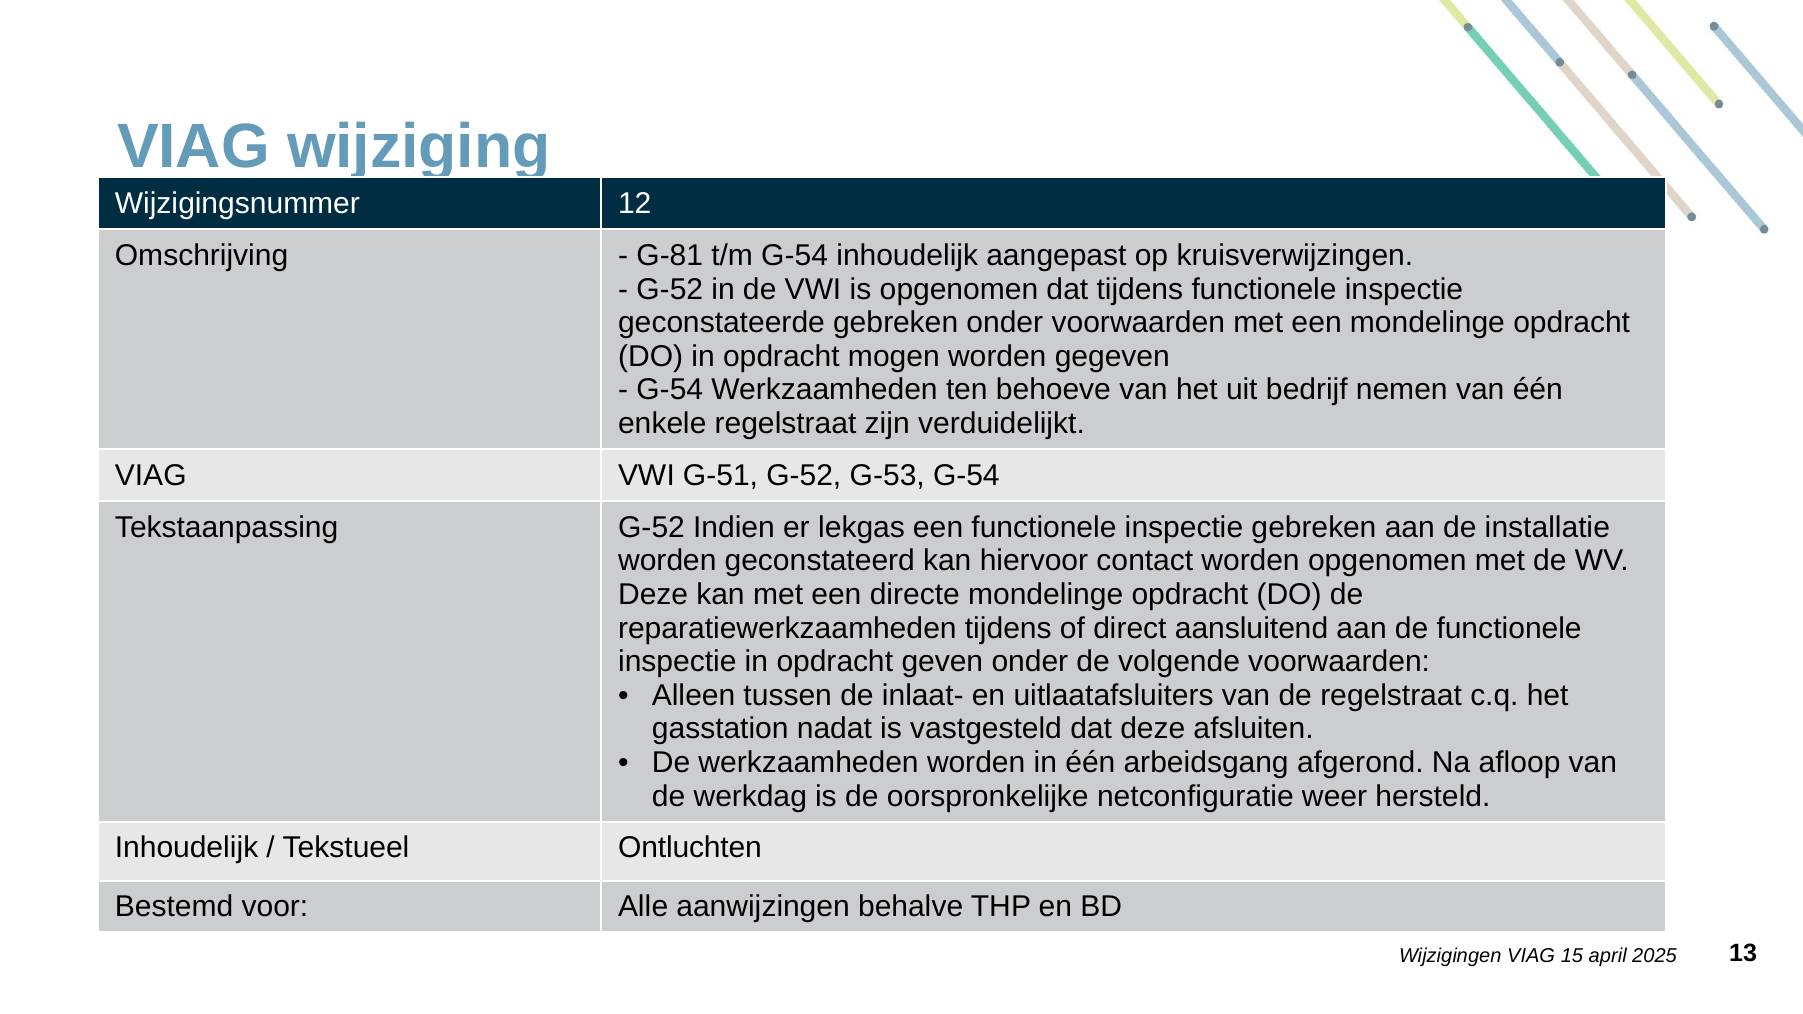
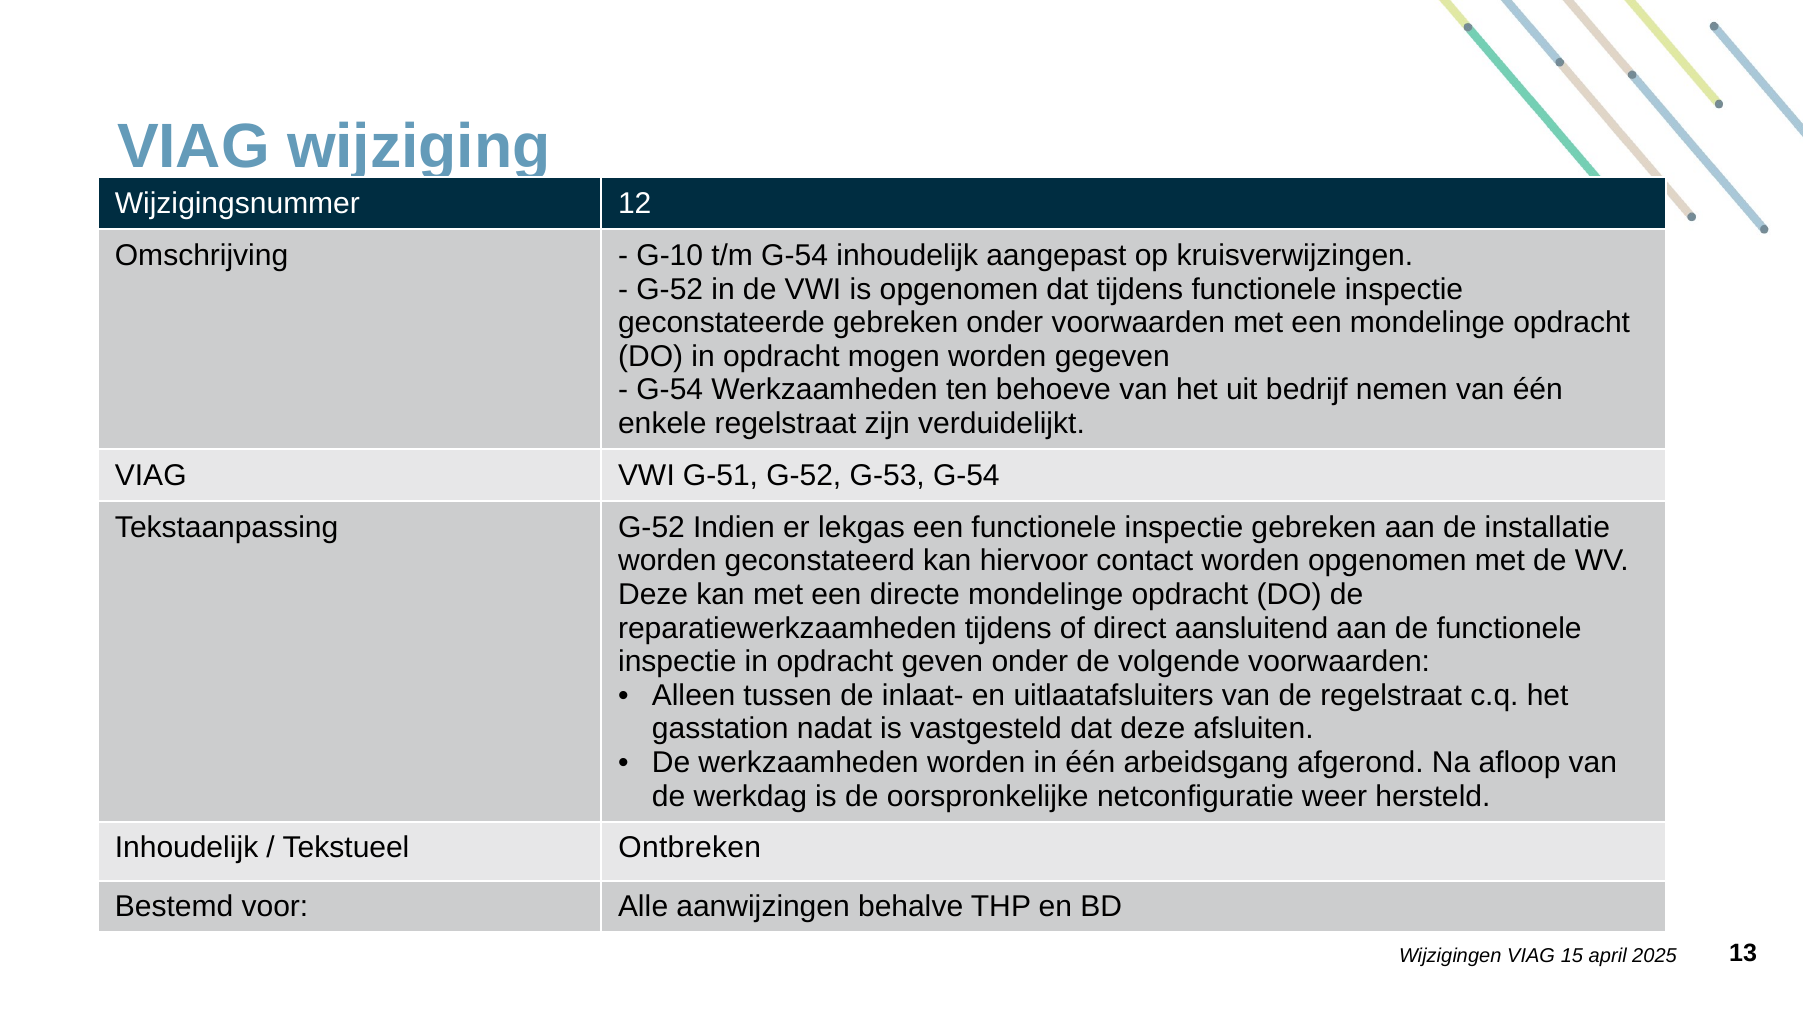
G-81: G-81 -> G-10 (670, 256)
Ontluchten: Ontluchten -> Ontbreken (690, 848)
